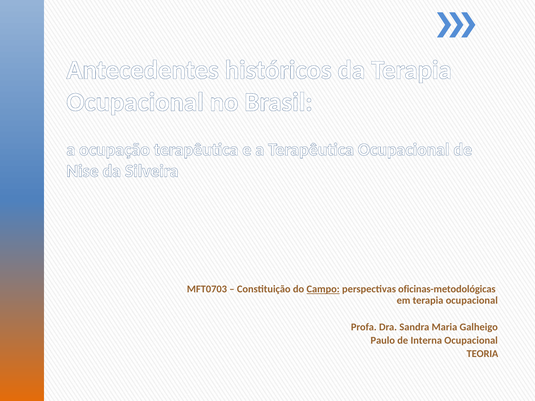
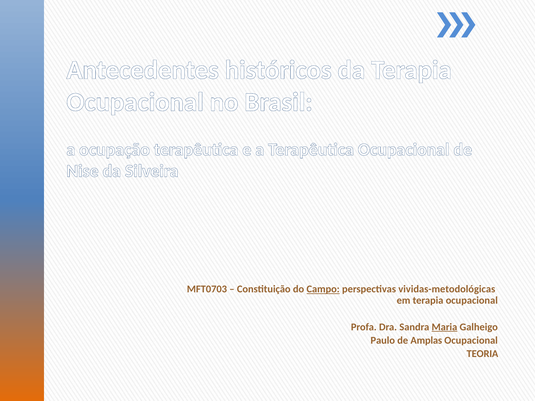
oficinas-metodológicas: oficinas-metodológicas -> vividas-metodológicas (447, 289)
Maria underline: none -> present (444, 327)
Interna: Interna -> Amplas (426, 341)
